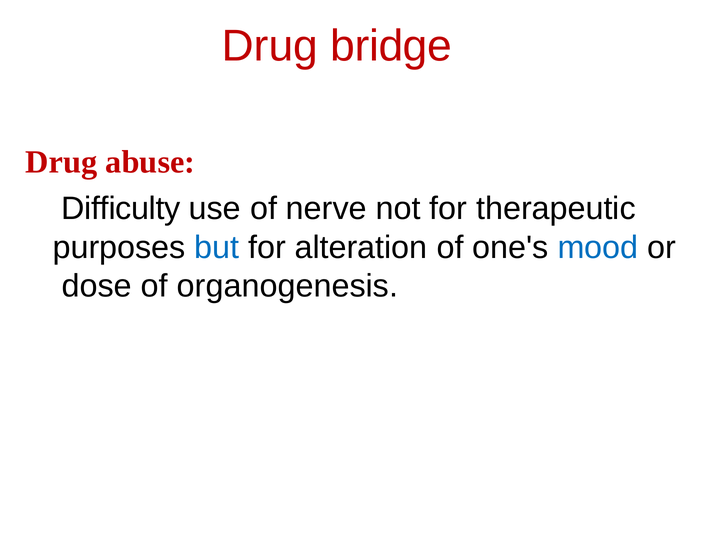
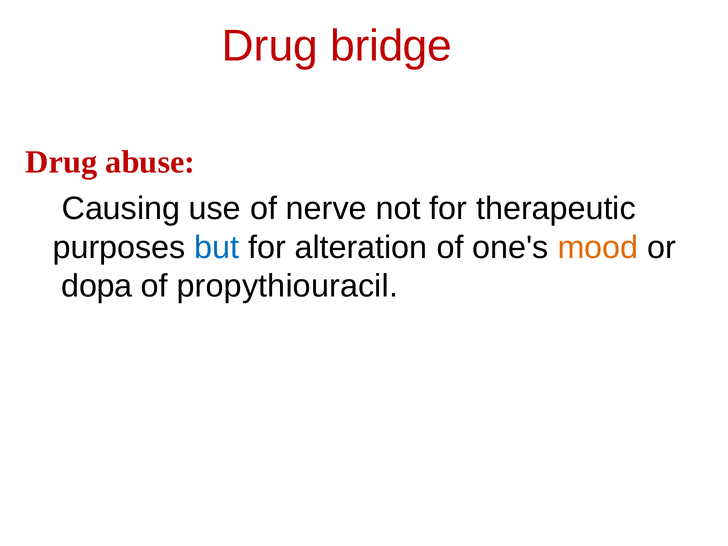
Difficulty: Difficulty -> Causing (121, 208)
mood colour: blue -> orange (598, 247)
dose: dose -> dopa (97, 286)
organogenesis: organogenesis -> propythiouracil (287, 286)
